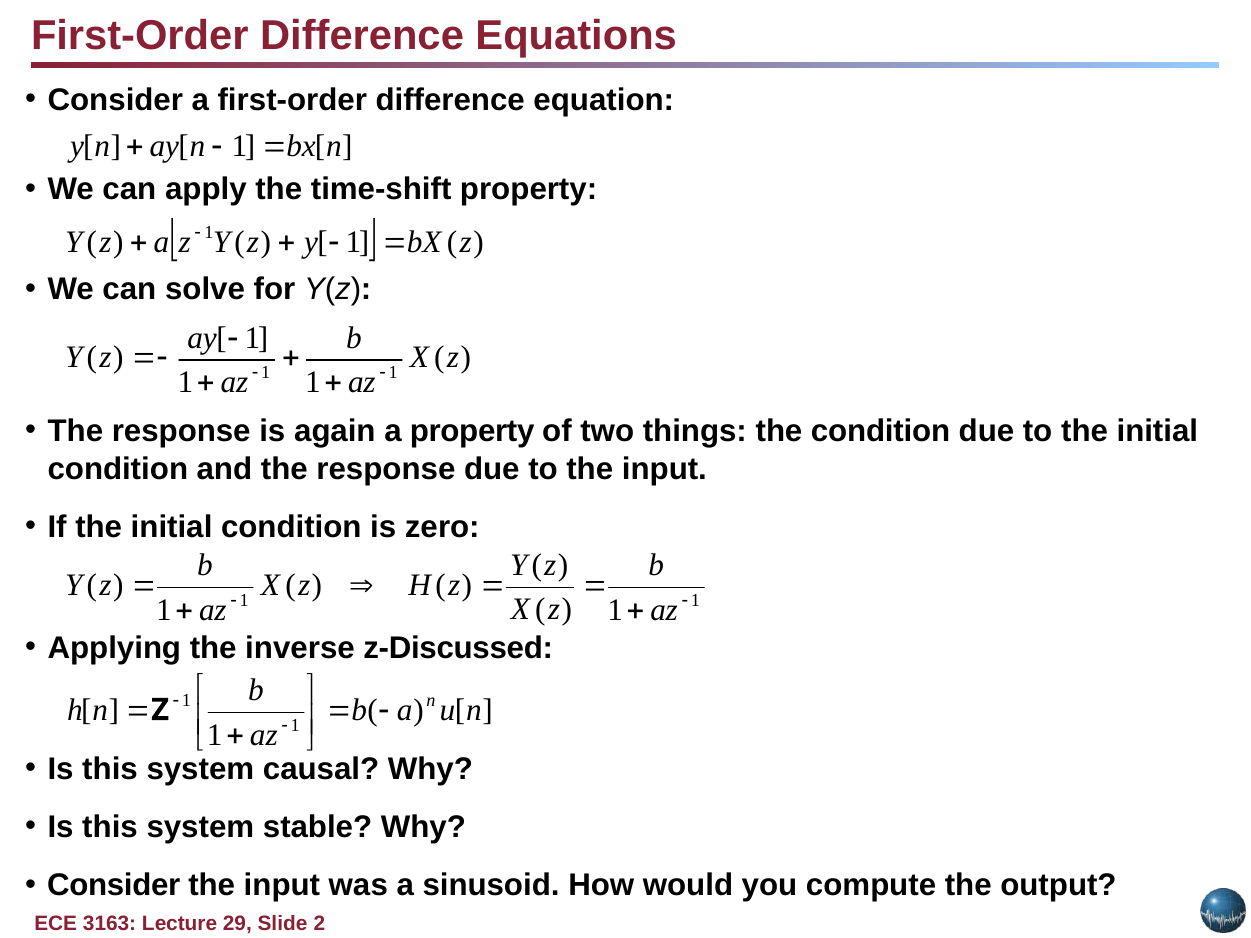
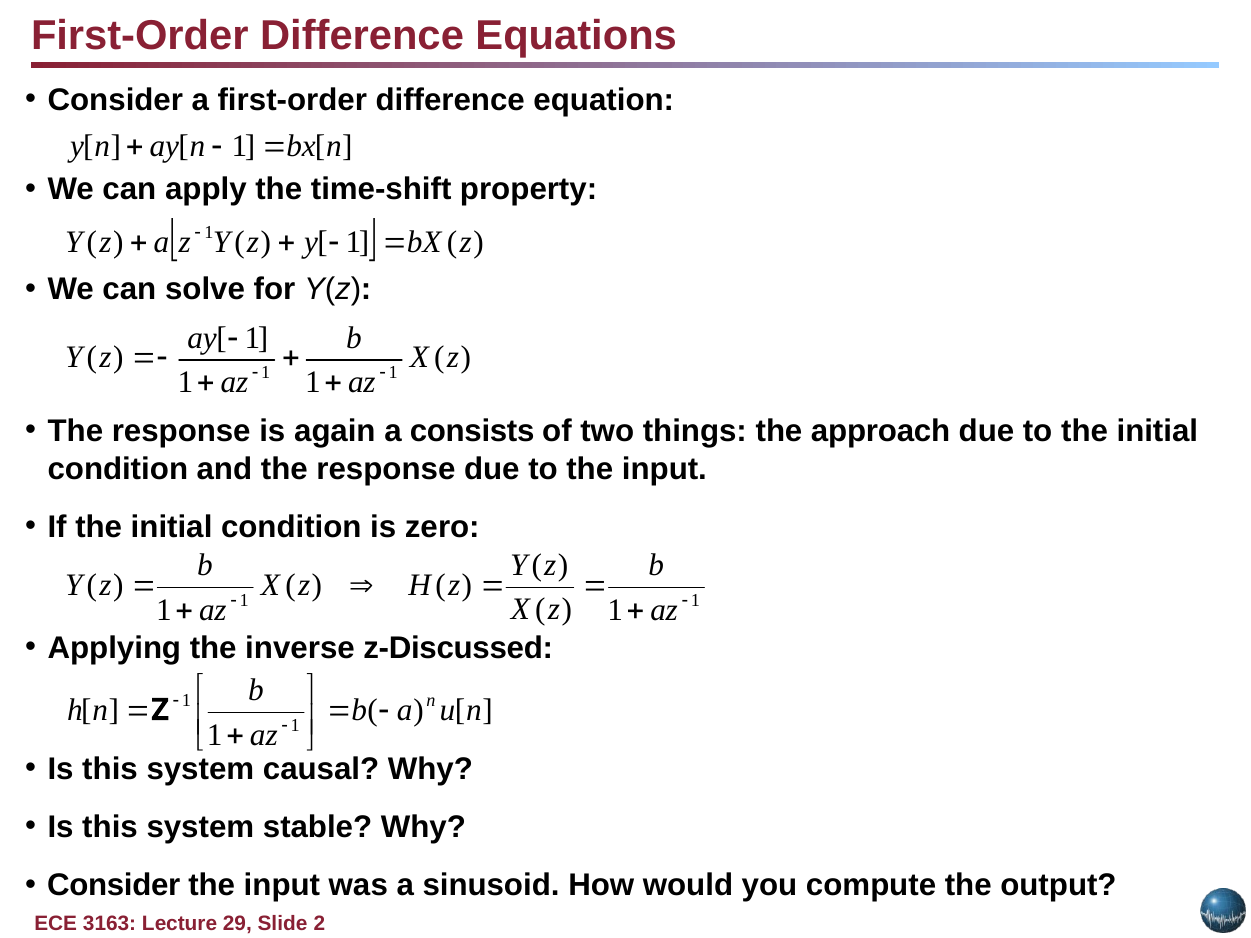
a property: property -> consists (472, 431)
the condition: condition -> approach (881, 431)
